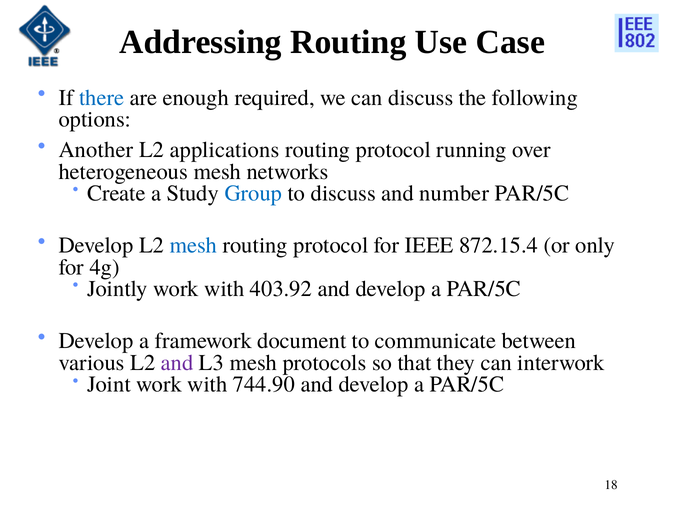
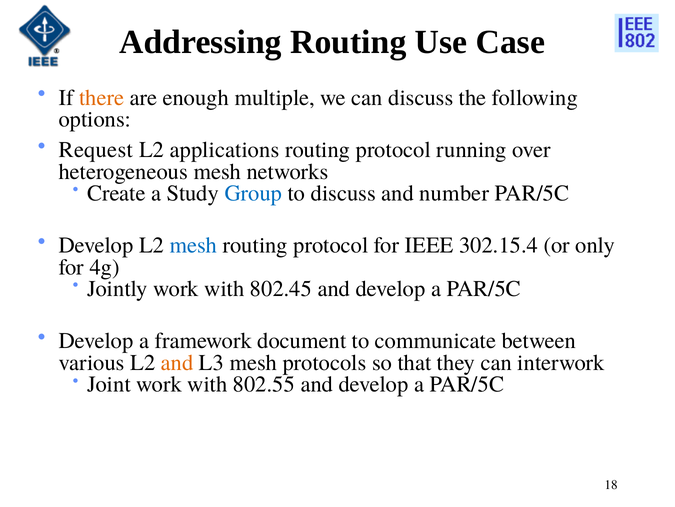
there colour: blue -> orange (102, 97)
required: required -> multiple (275, 97)
Another: Another -> Request (96, 150)
872.15.4: 872.15.4 -> 302.15.4 (499, 245)
403.92: 403.92 -> 802.45 (281, 288)
and colour: purple -> orange (177, 362)
744.90: 744.90 -> 802.55 (264, 384)
